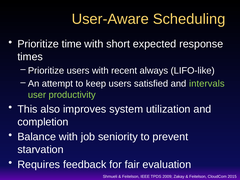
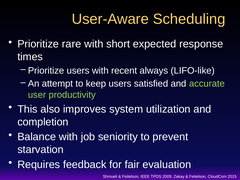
time: time -> rare (72, 44)
intervals: intervals -> accurate (207, 84)
